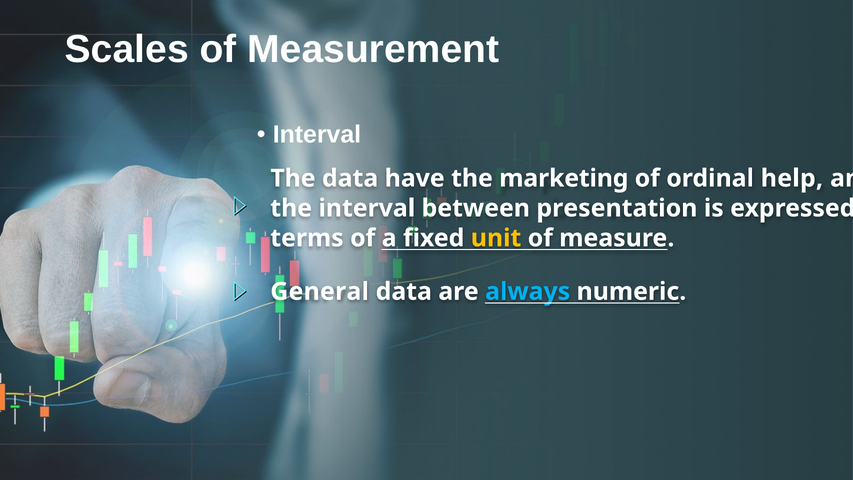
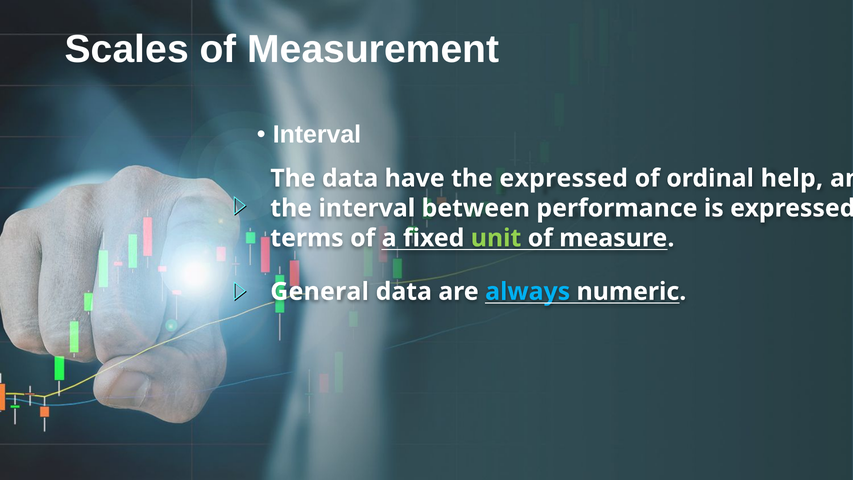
the marketing: marketing -> expressed (564, 178)
presentation: presentation -> performance (617, 208)
unit colour: yellow -> light green (496, 238)
